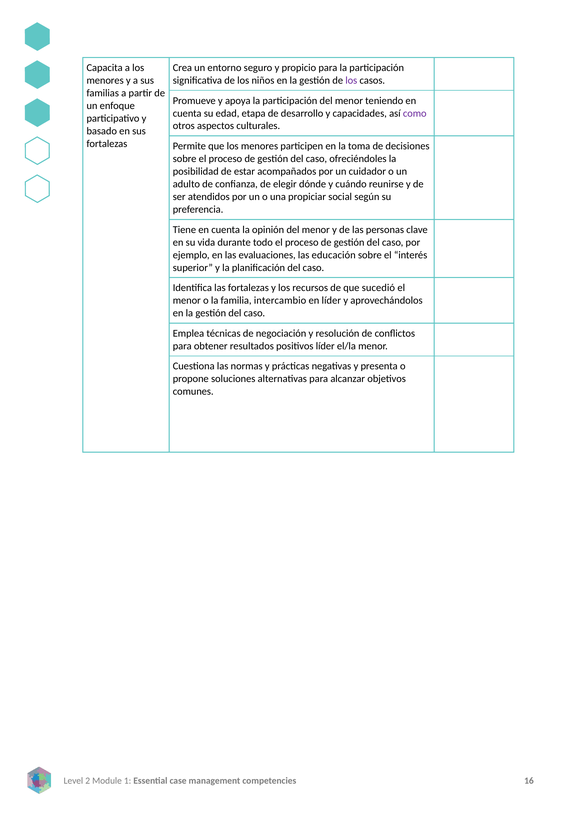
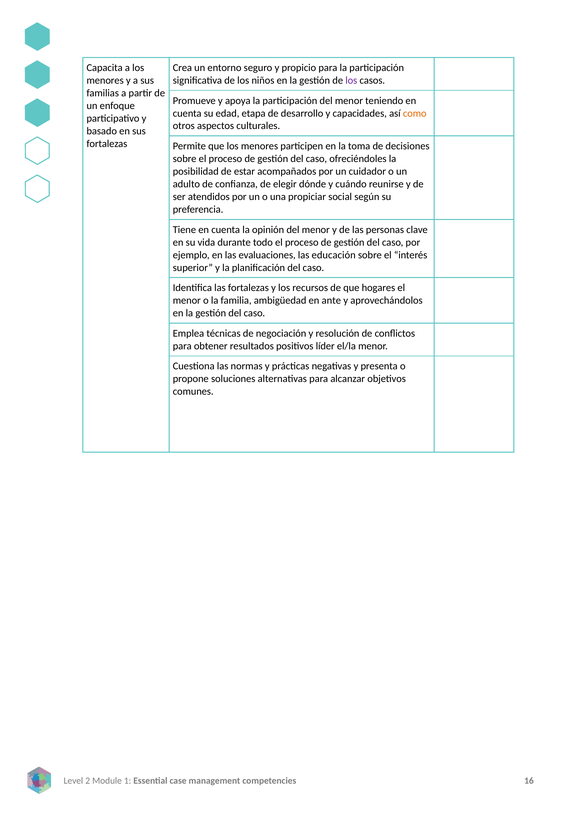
como colour: purple -> orange (415, 113)
sucedió: sucedió -> hogares (378, 288)
intercambio: intercambio -> ambigüedad (280, 300)
en líder: líder -> ante (331, 300)
